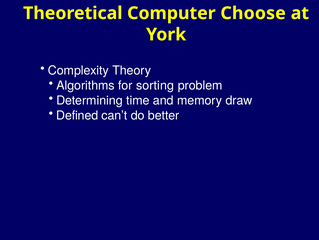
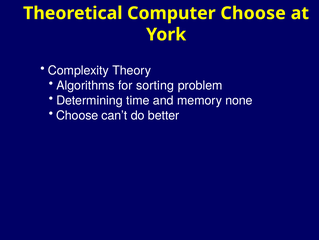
draw: draw -> none (239, 100)
Defined: Defined -> Choose (77, 115)
